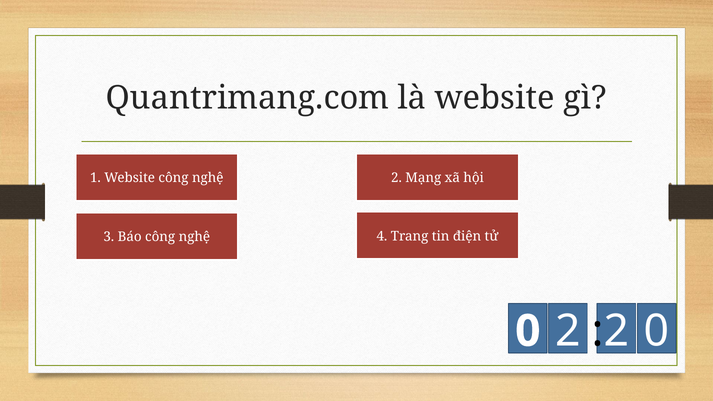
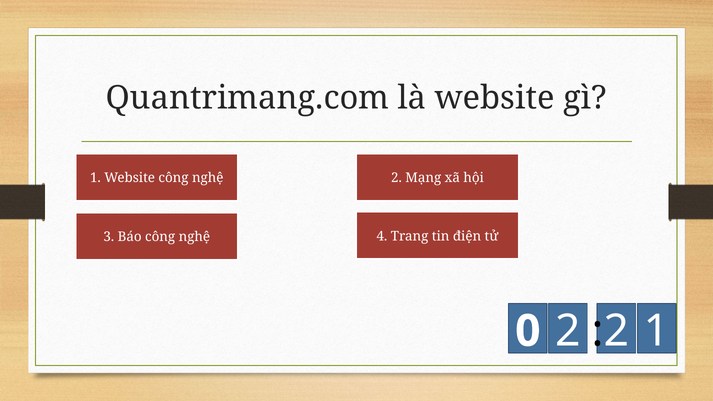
2 0: 0 -> 1 (657, 331)
